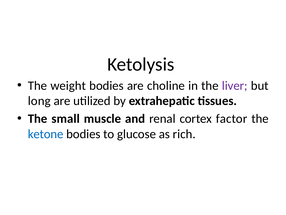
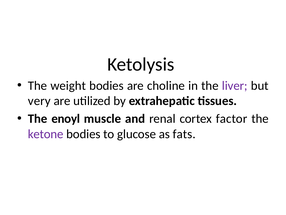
long: long -> very (39, 101)
small: small -> enoyl (66, 118)
ketone colour: blue -> purple (46, 134)
rich: rich -> fats (184, 134)
